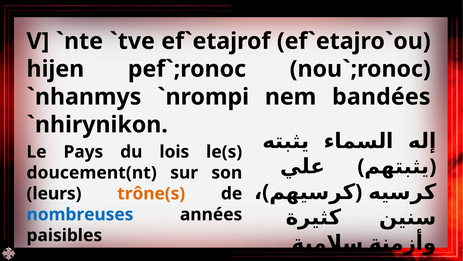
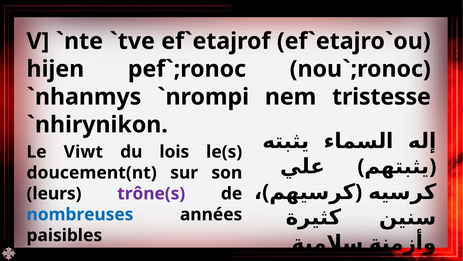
bandées: bandées -> tristesse (381, 97)
Pays: Pays -> Viwt (83, 152)
trône(s colour: orange -> purple (151, 193)
